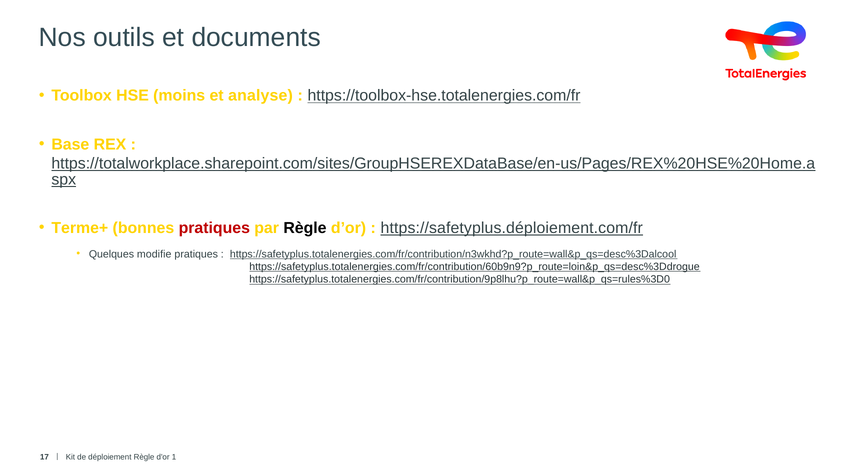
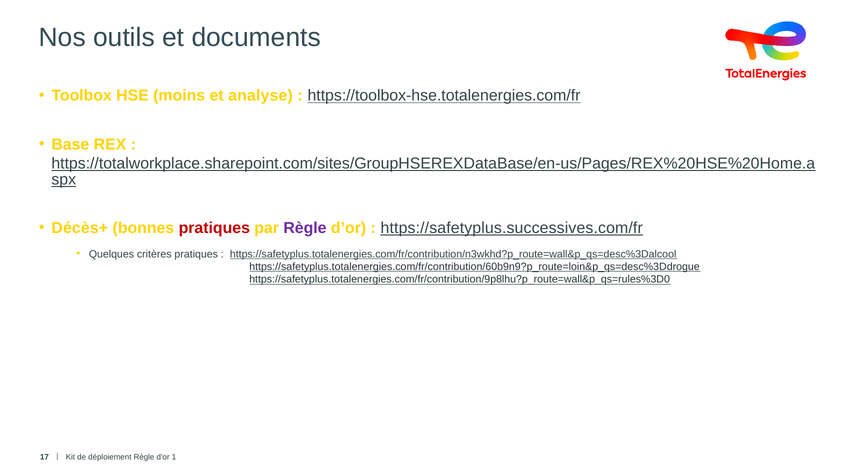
Terme+: Terme+ -> Décès+ (80, 228)
Règle colour: black -> purple (305, 228)
https://safetyplus.déploiement.com/fr: https://safetyplus.déploiement.com/fr -> https://safetyplus.successives.com/fr (512, 228)
modifie: modifie -> critères (154, 254)
